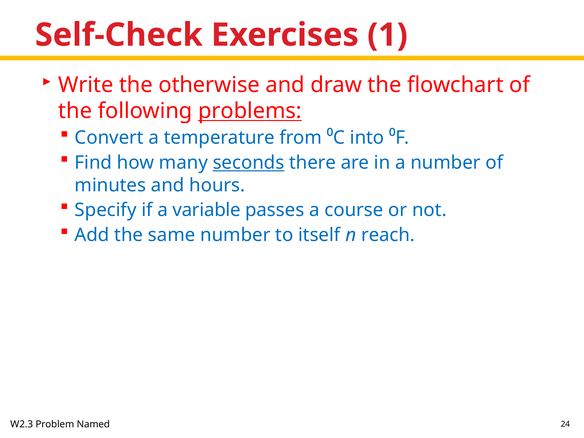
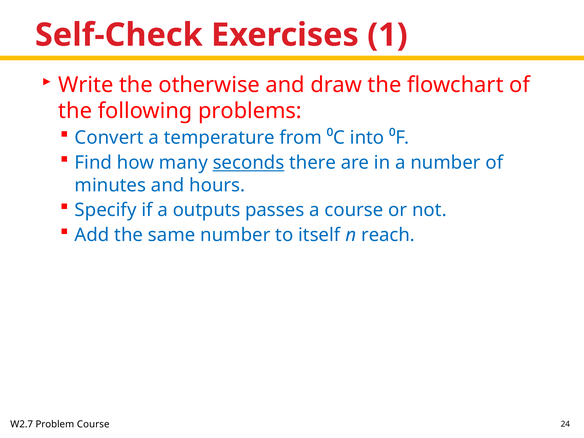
problems underline: present -> none (250, 111)
variable: variable -> outputs (207, 210)
W2.3: W2.3 -> W2.7 (22, 424)
Problem Named: Named -> Course (93, 424)
